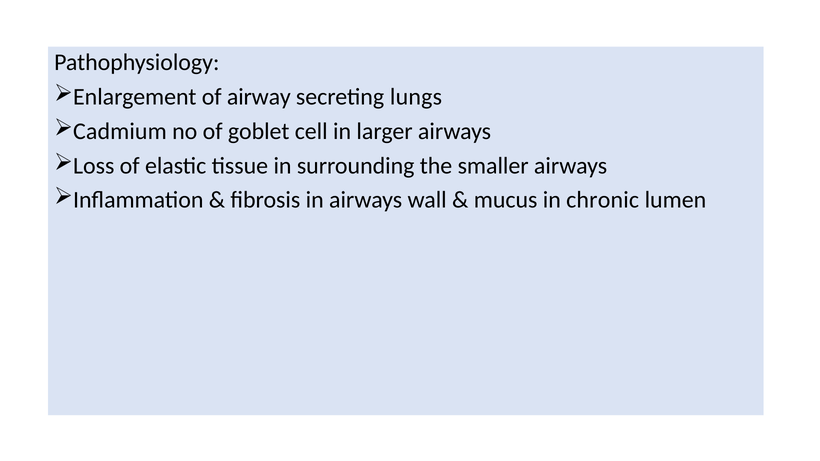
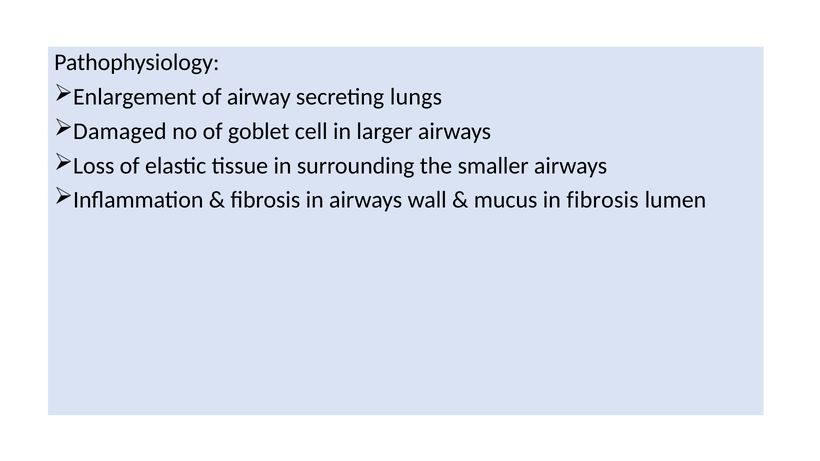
Cadmium: Cadmium -> Damaged (120, 131)
in chronic: chronic -> fibrosis (603, 200)
